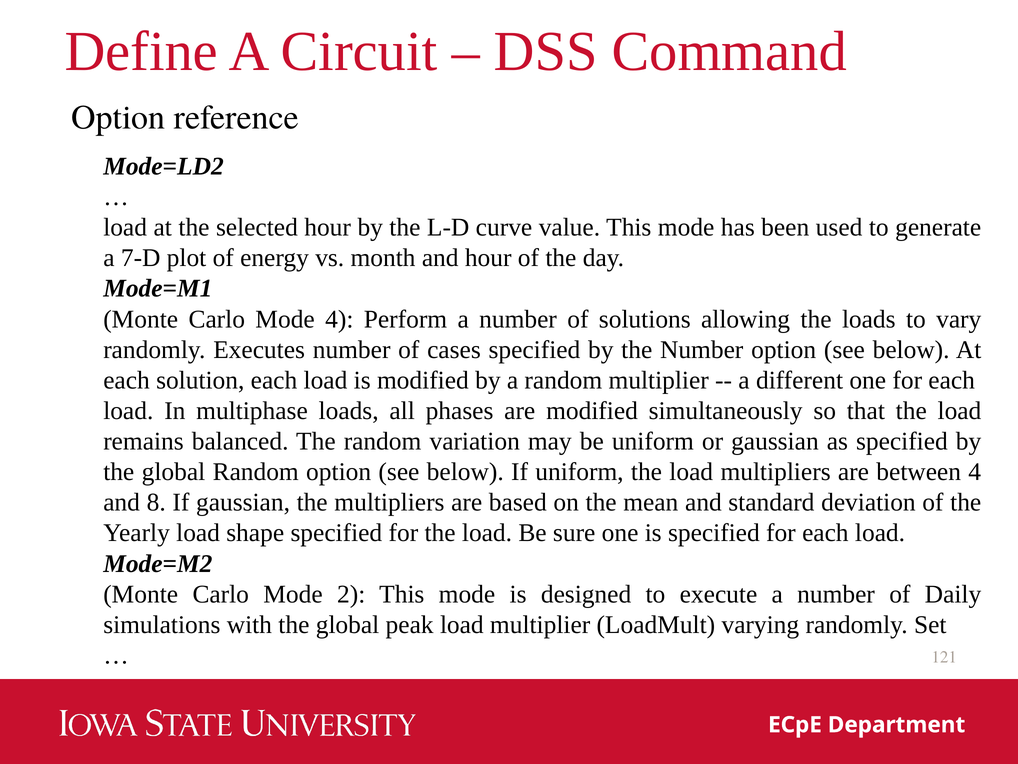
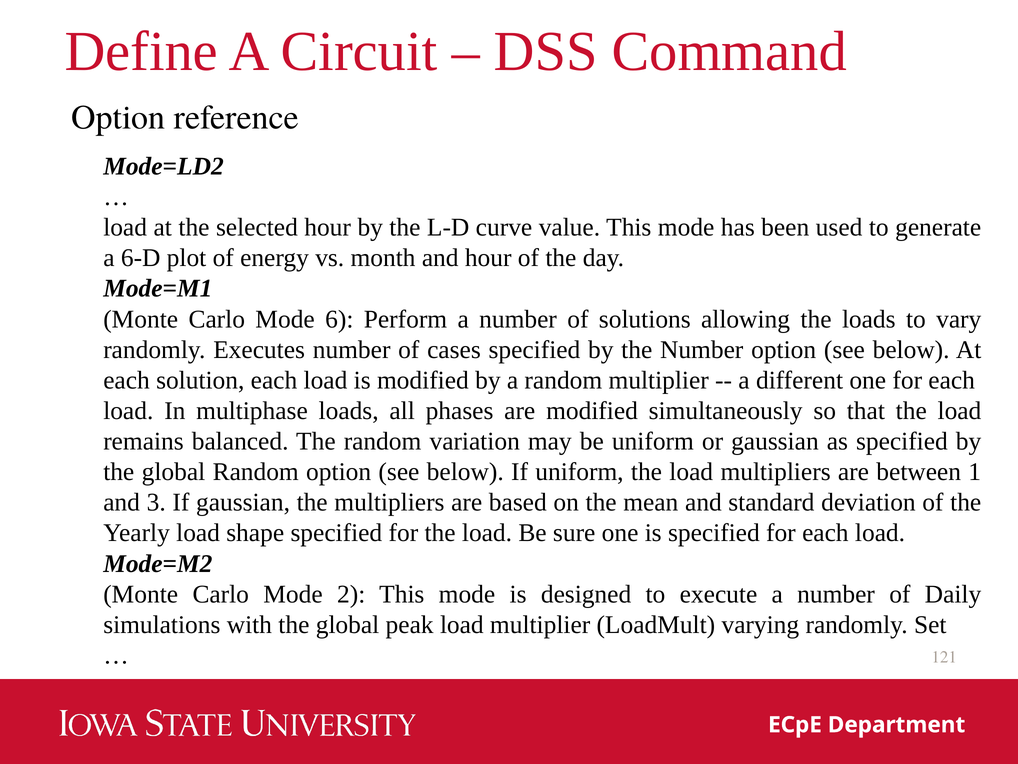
7‐D: 7‐D -> 6‐D (141, 258)
Mode 4: 4 -> 6 (339, 319)
between 4: 4 -> 1 (975, 472)
8: 8 -> 3 (156, 502)
